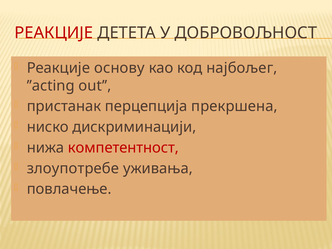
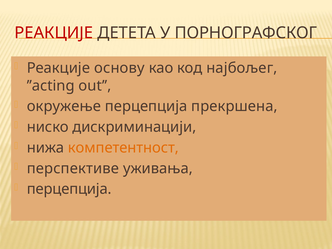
ДОБРОВОЉНОСТ: ДОБРОВОЉНОСТ -> ПОРНОГРАФСКОГ (246, 33)
пристанак: пристанак -> окружење (64, 106)
компетентност colour: red -> orange (123, 148)
злоупотребе: злоупотребе -> перспективе (73, 168)
повлачење: повлачење -> перцепција (69, 189)
